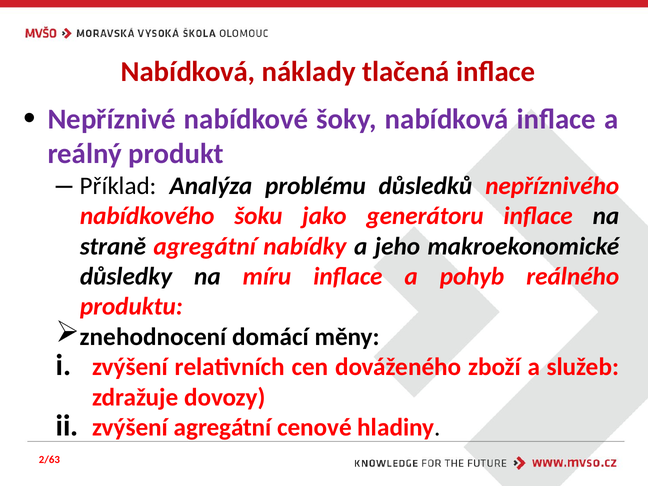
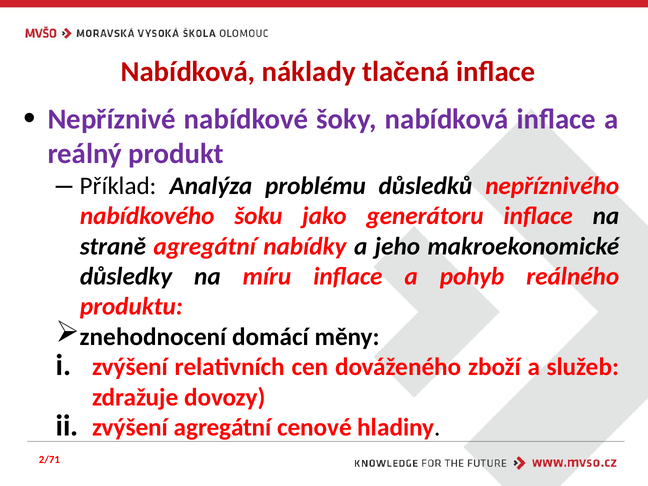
2/63: 2/63 -> 2/71 (49, 460)
